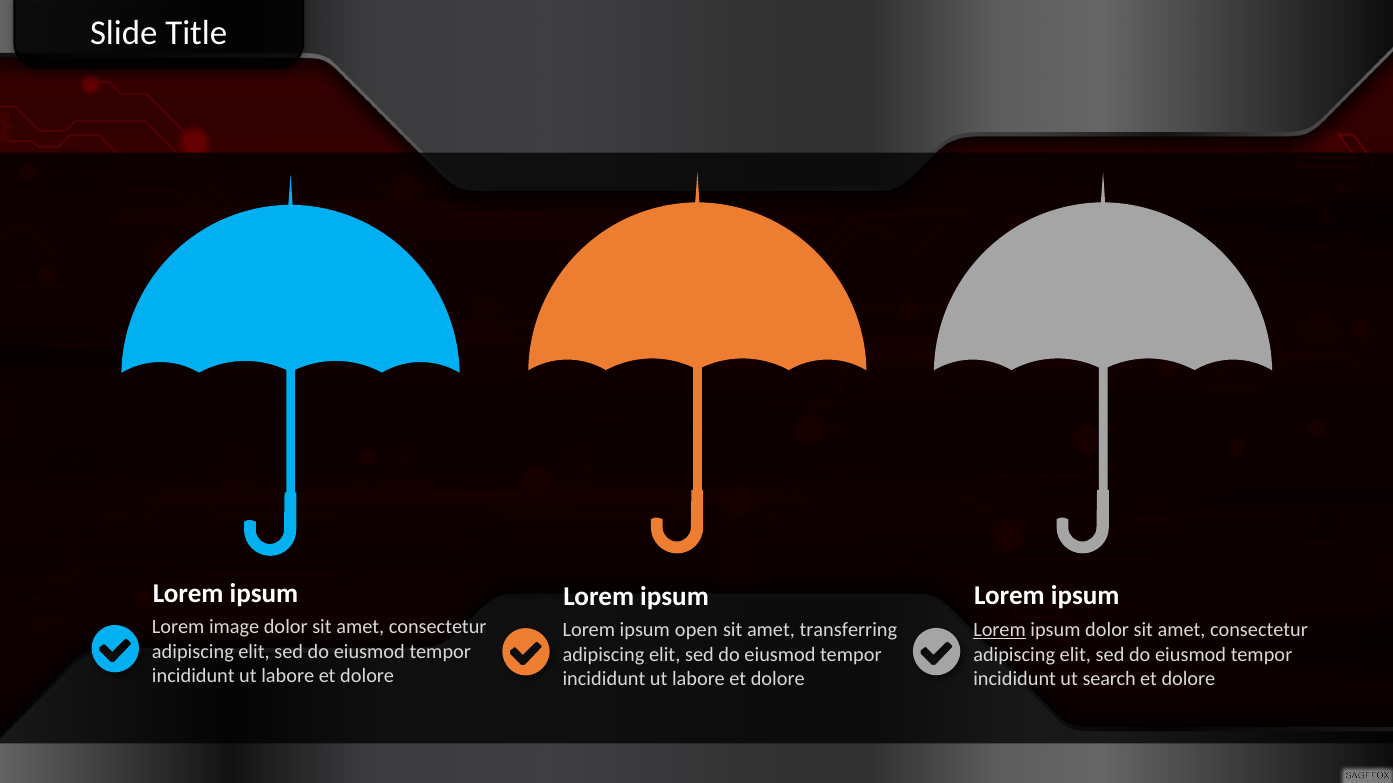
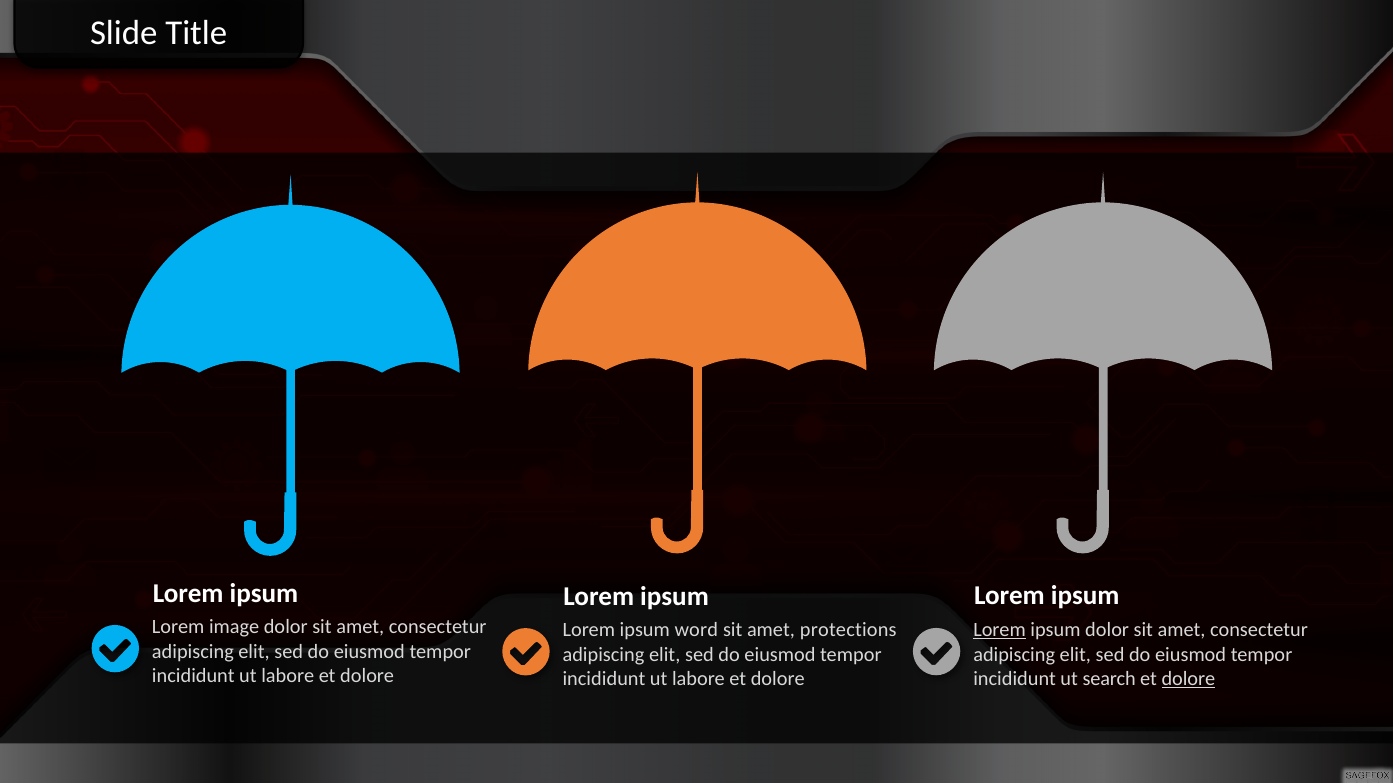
open: open -> word (696, 631)
transferring: transferring -> protections (848, 631)
dolore underline: none -> present (1188, 679)
